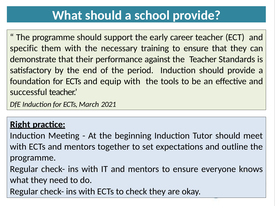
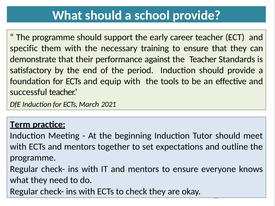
Right: Right -> Term (20, 125)
